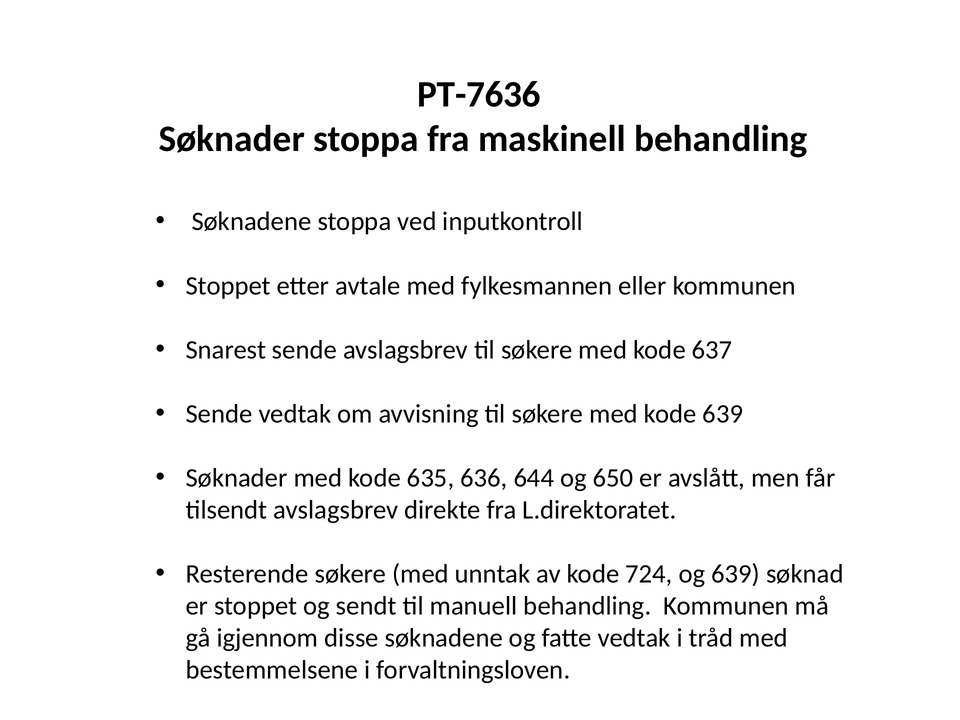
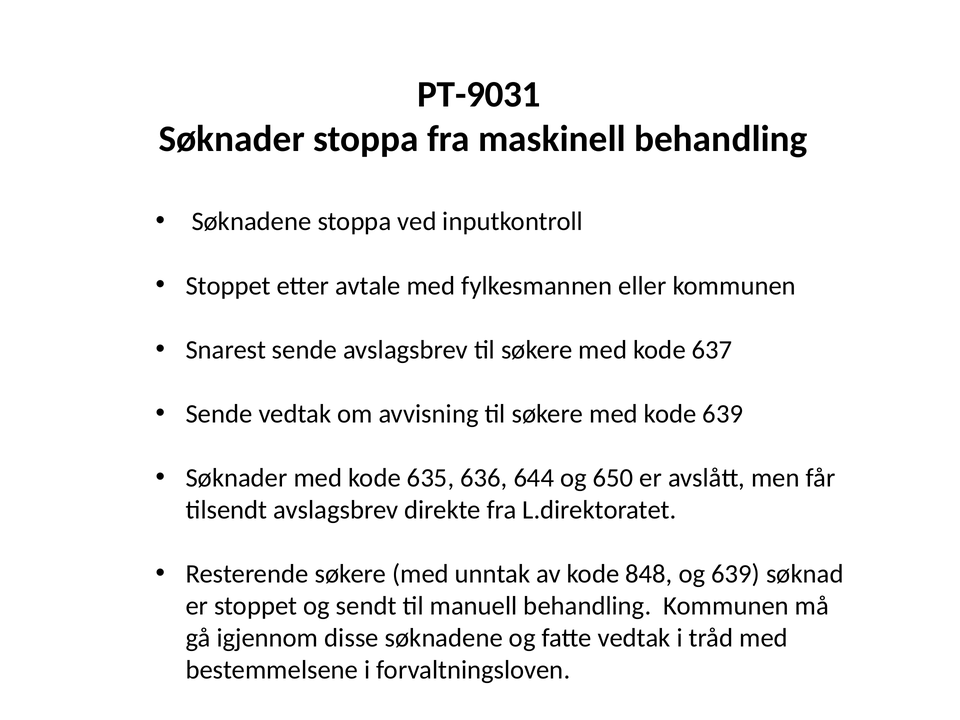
PT-7636: PT-7636 -> PT-9031 (479, 94)
724: 724 -> 848 (649, 574)
